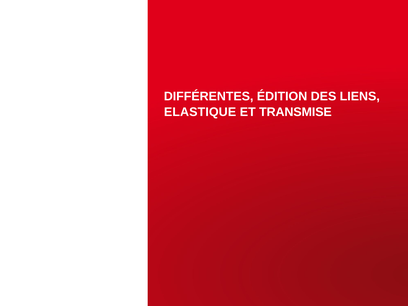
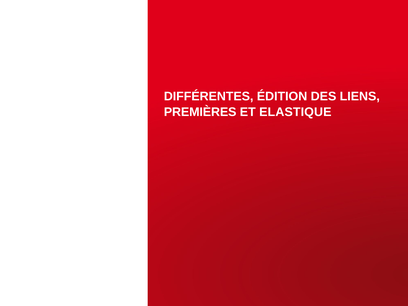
ELASTIQUE: ELASTIQUE -> PREMIÈRES (200, 112)
TRANSMISE: TRANSMISE -> ELASTIQUE (295, 112)
